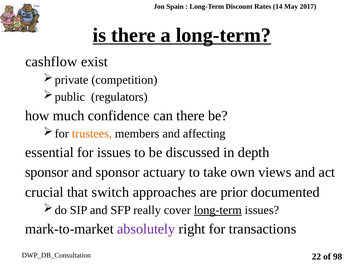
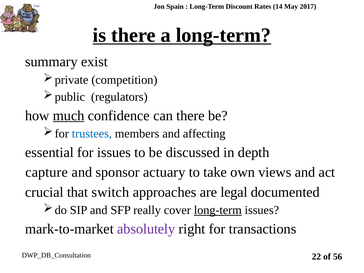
cashflow: cashflow -> summary (51, 62)
much underline: none -> present (69, 116)
trustees colour: orange -> blue (92, 134)
sponsor: sponsor -> capture (47, 172)
prior: prior -> legal (234, 192)
98: 98 -> 56 (338, 257)
